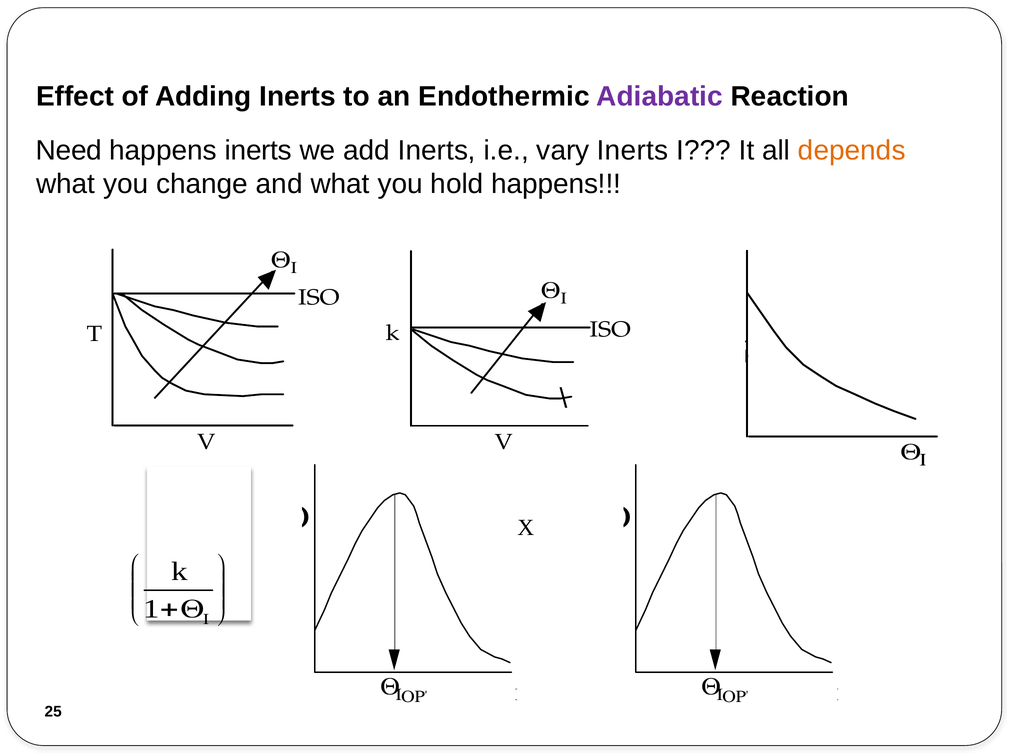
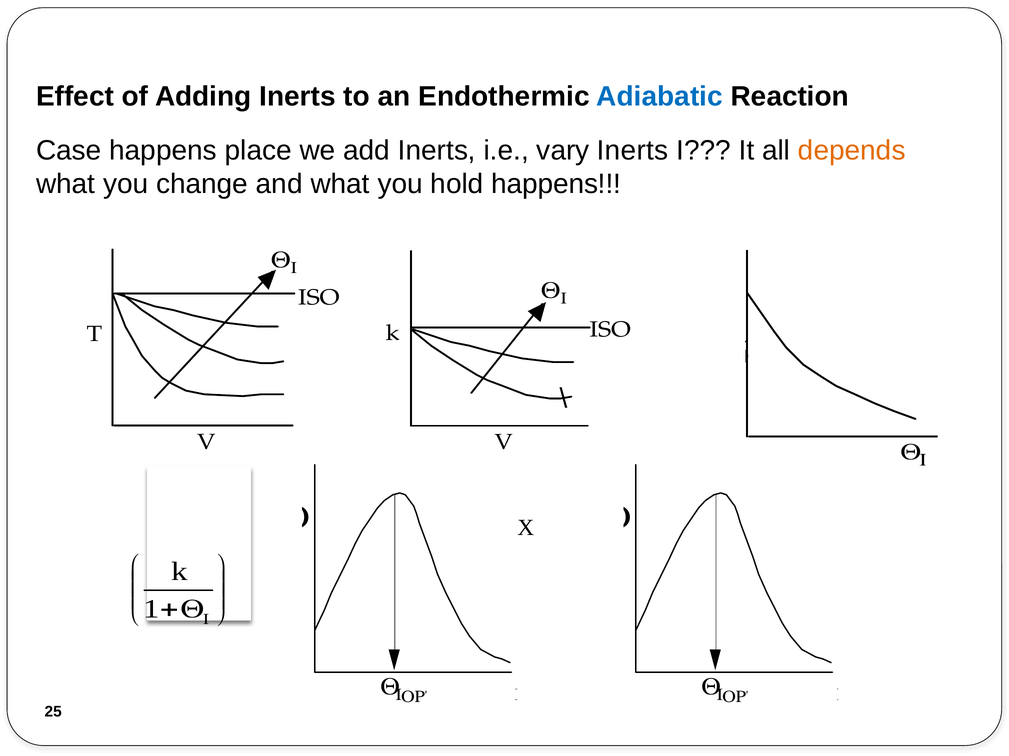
Adiabatic colour: purple -> blue (660, 96)
Need: Need -> Case (69, 151)
happens inerts: inerts -> place (258, 151)
